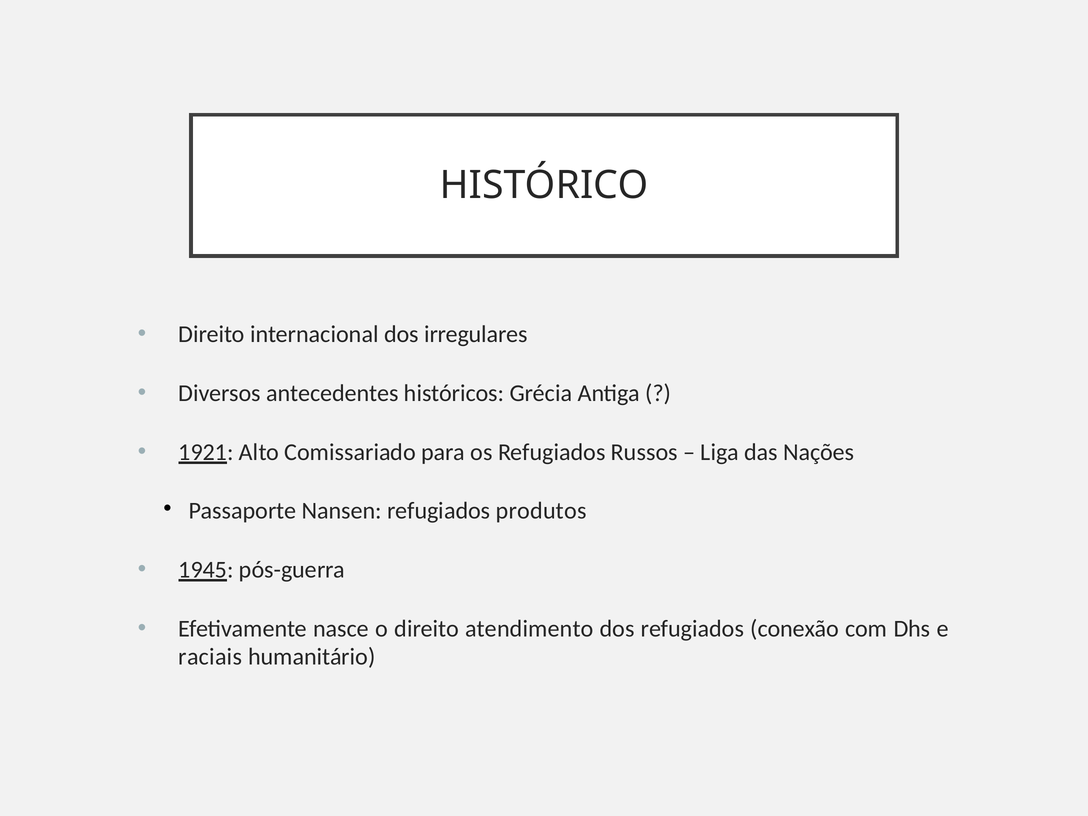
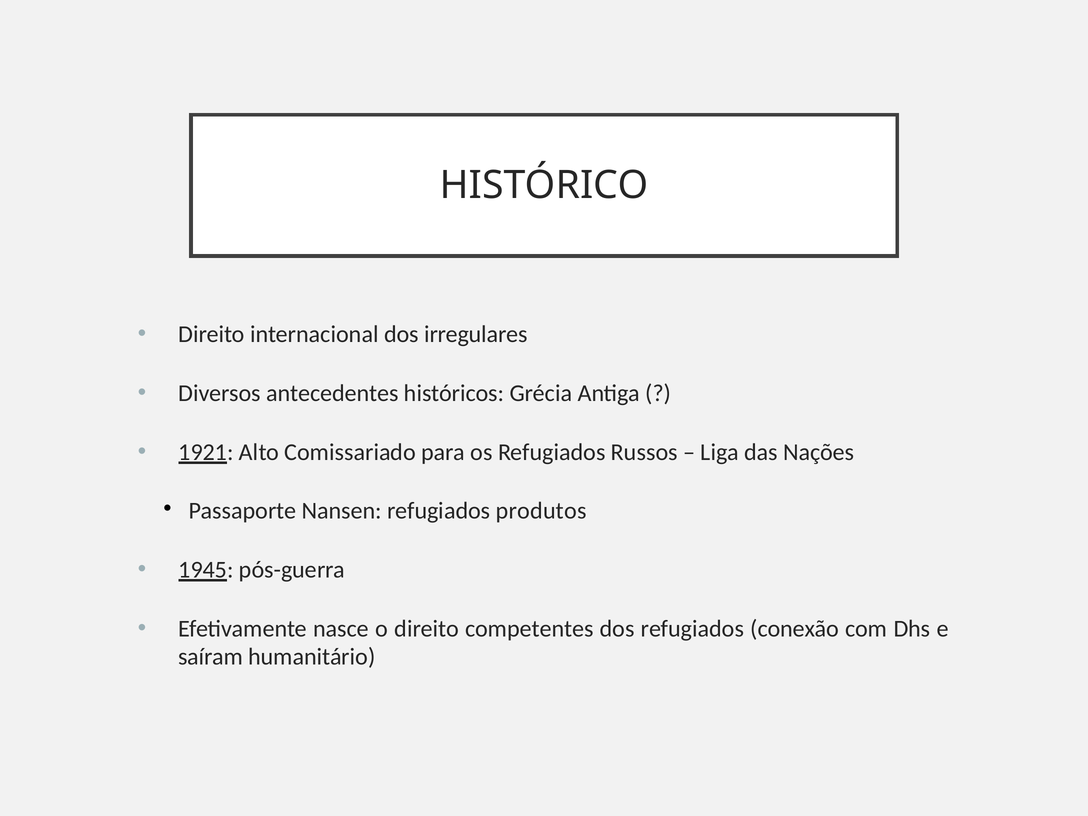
atendimento: atendimento -> competentes (529, 629)
raciais: raciais -> saíram (211, 657)
